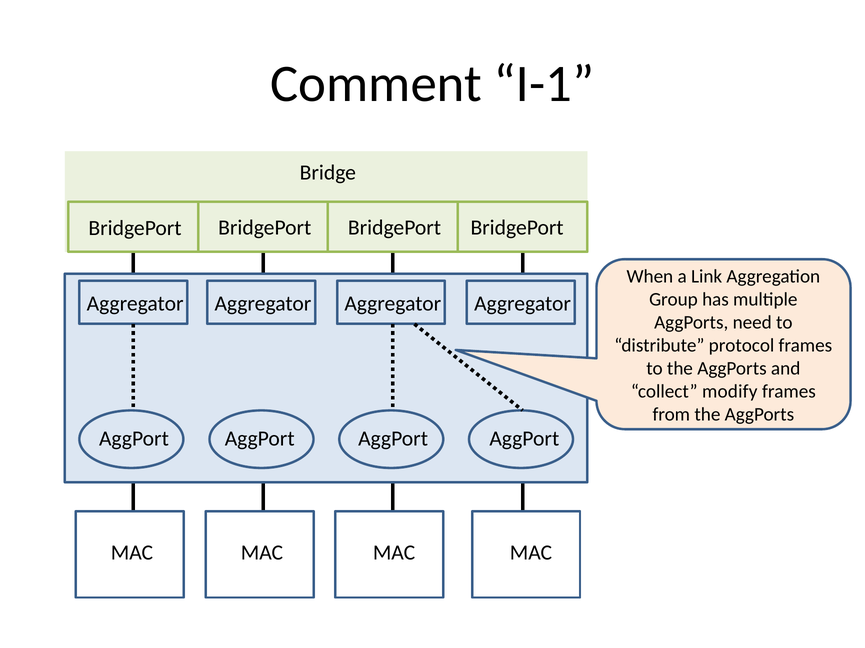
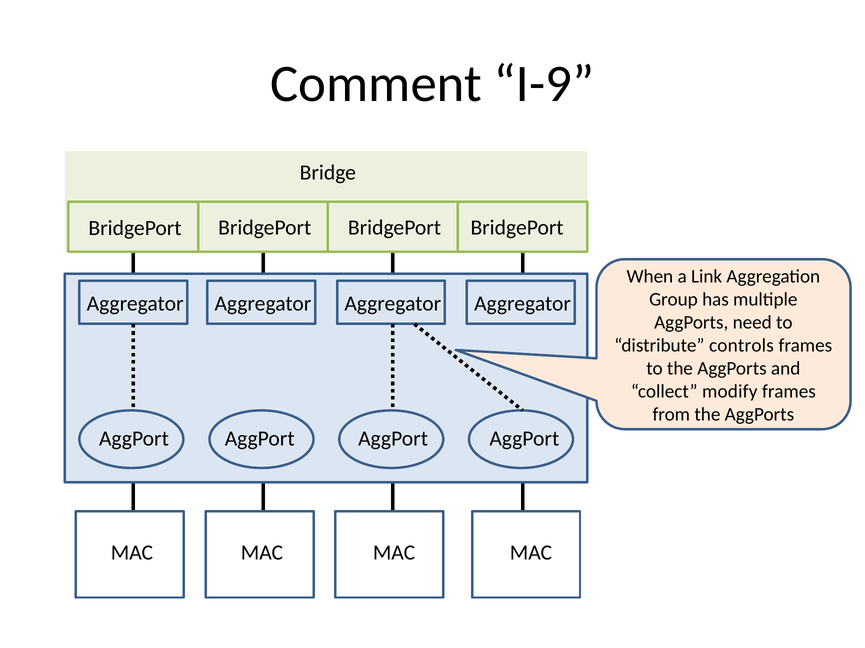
I-1: I-1 -> I-9 (544, 84)
protocol: protocol -> controls (741, 346)
